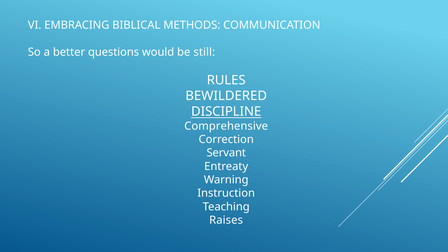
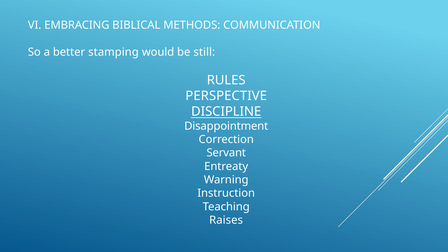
questions: questions -> stamping (113, 52)
BEWILDERED: BEWILDERED -> PERSPECTIVE (226, 96)
Comprehensive: Comprehensive -> Disappointment (226, 126)
